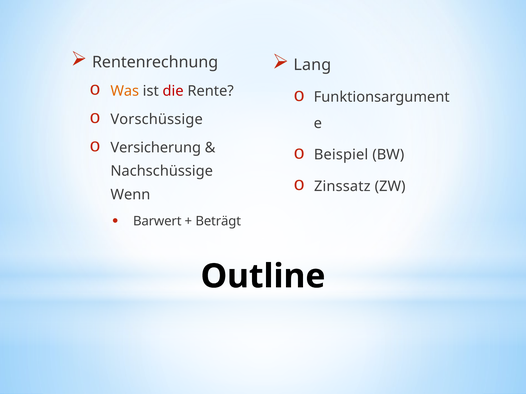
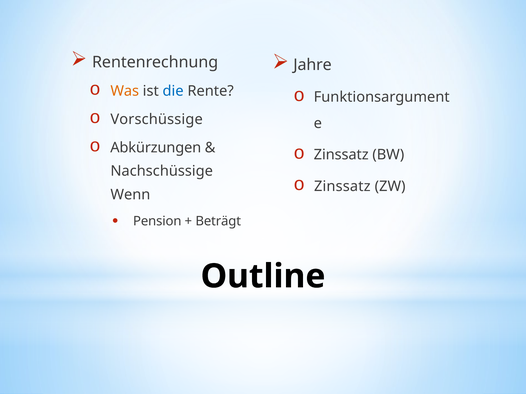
Lang: Lang -> Jahre (312, 65)
die colour: red -> blue (173, 91)
Versicherung: Versicherung -> Abkürzungen (156, 148)
Beispiel: Beispiel -> Zinssatz (341, 155)
Barwert: Barwert -> Pension (157, 221)
